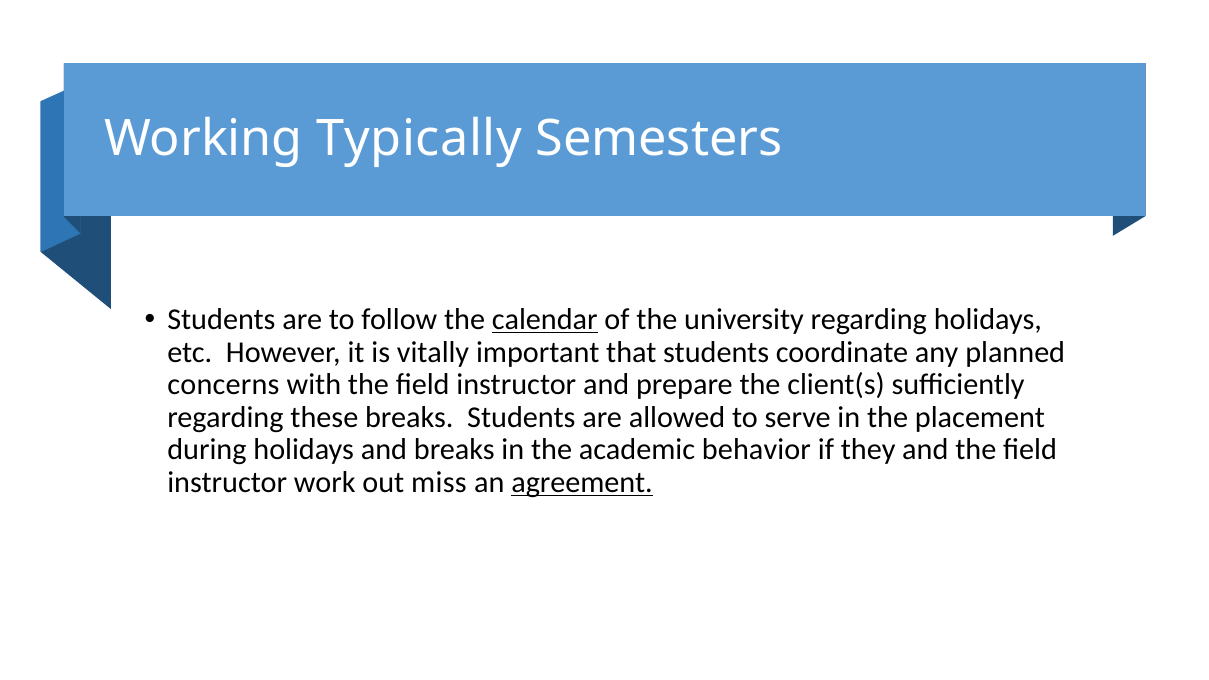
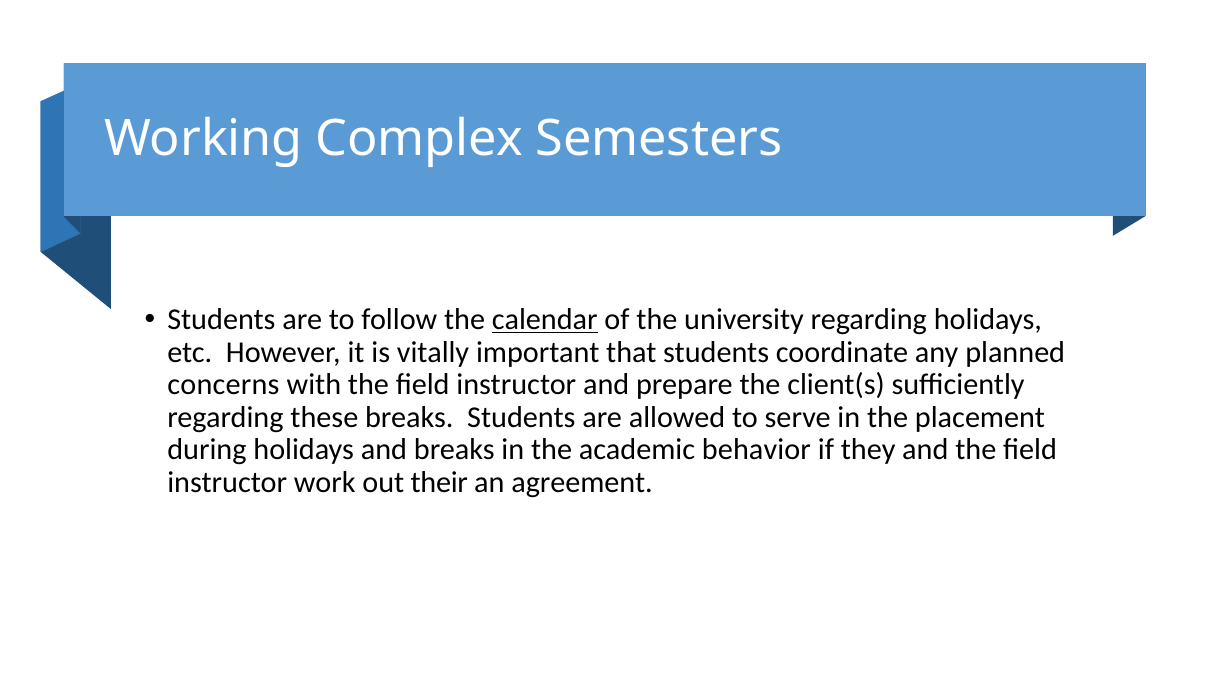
Typically: Typically -> Complex (419, 139)
miss: miss -> their (439, 483)
agreement underline: present -> none (582, 483)
